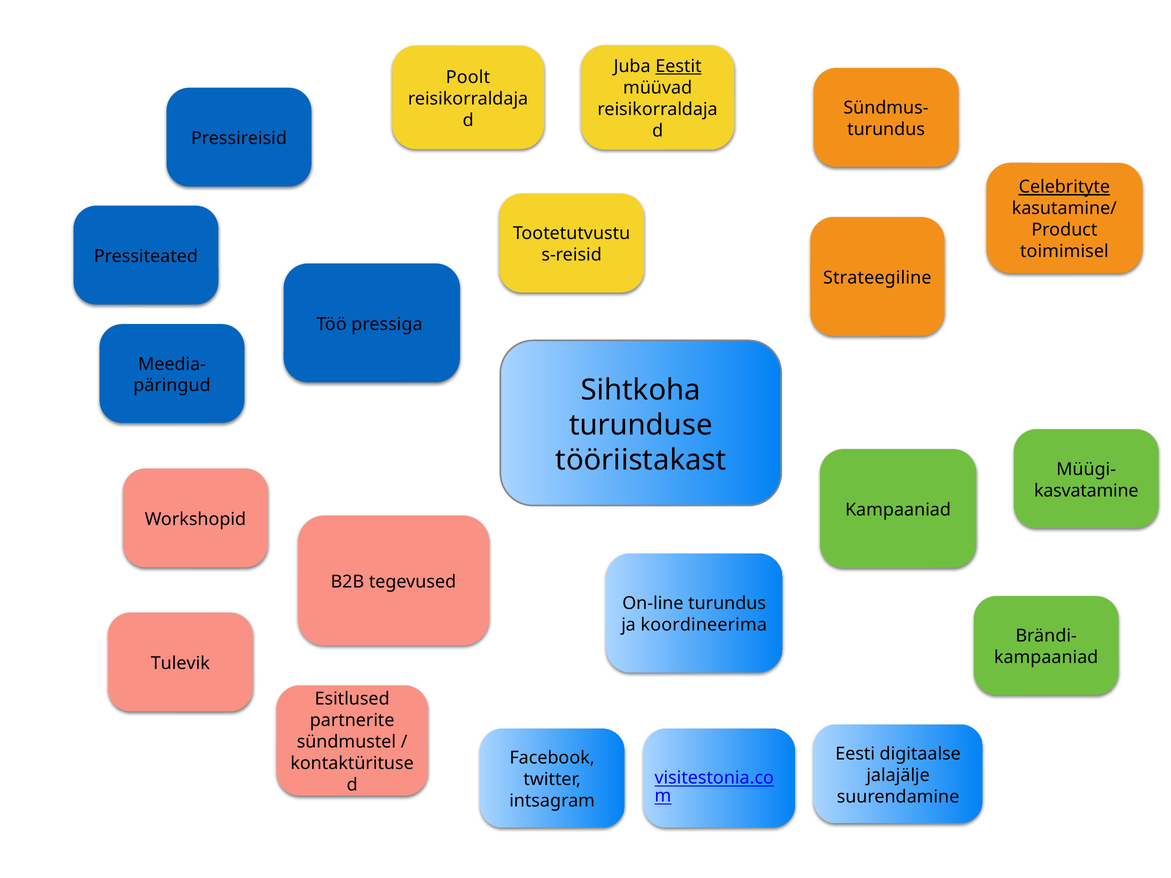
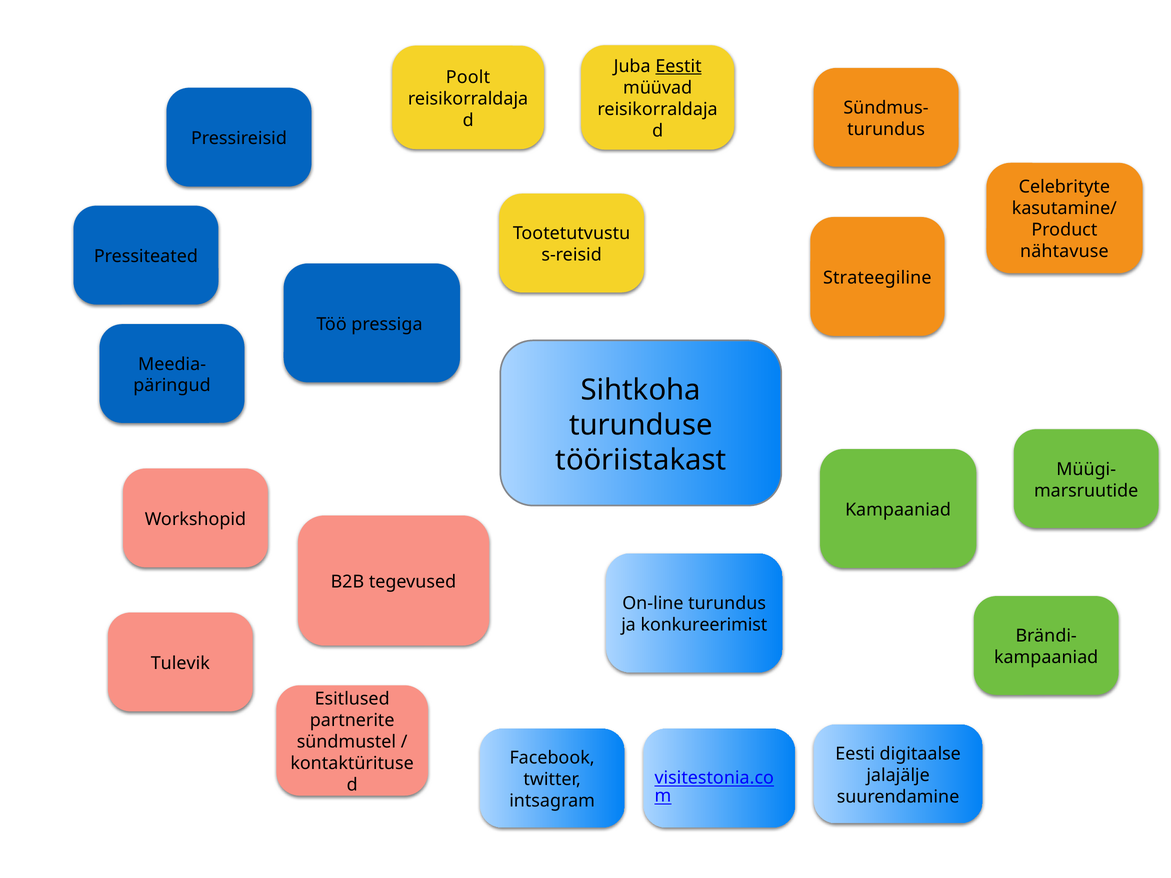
Celebrityte underline: present -> none (1064, 187)
toimimisel: toimimisel -> nähtavuse (1064, 252)
kasvatamine: kasvatamine -> marsruutide (1086, 491)
koordineerima: koordineerima -> konkureerimist (704, 625)
